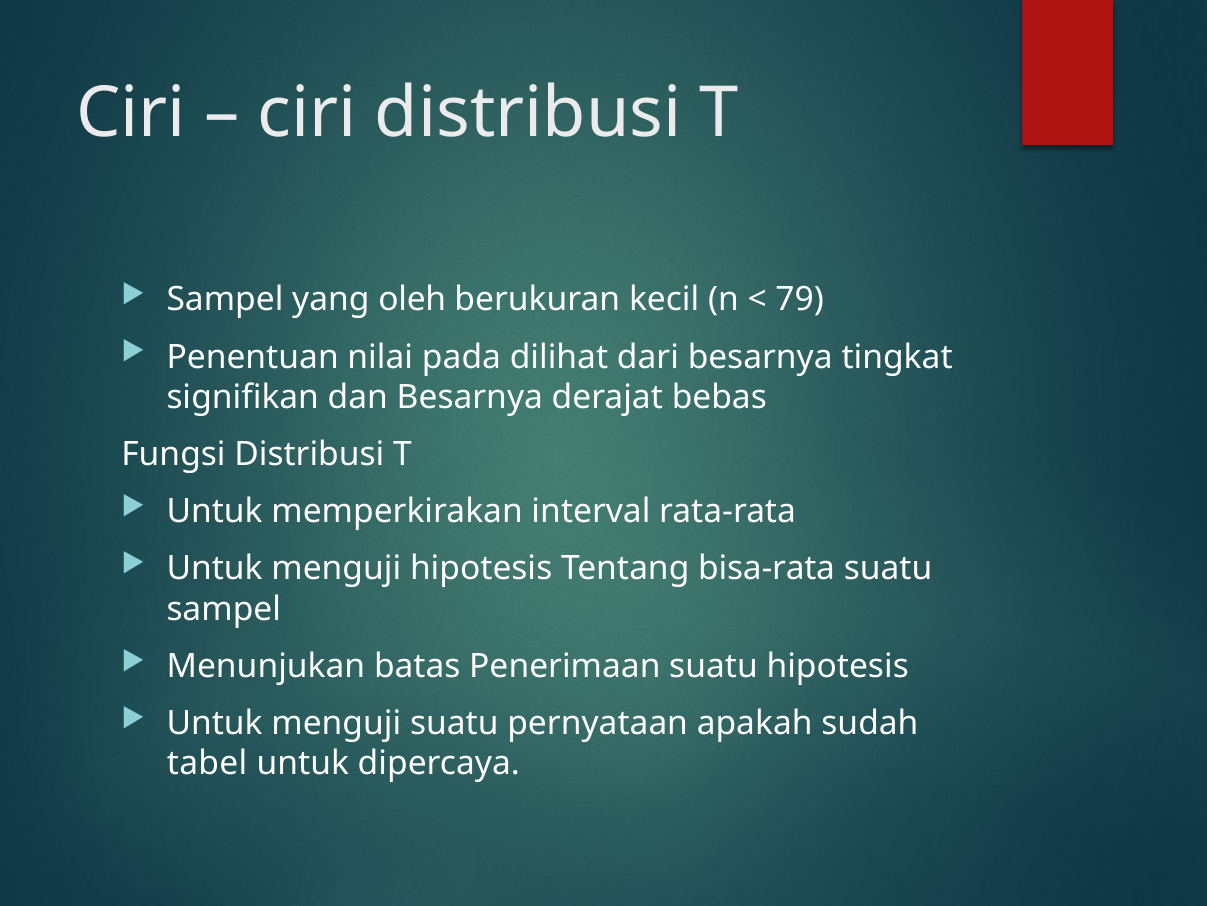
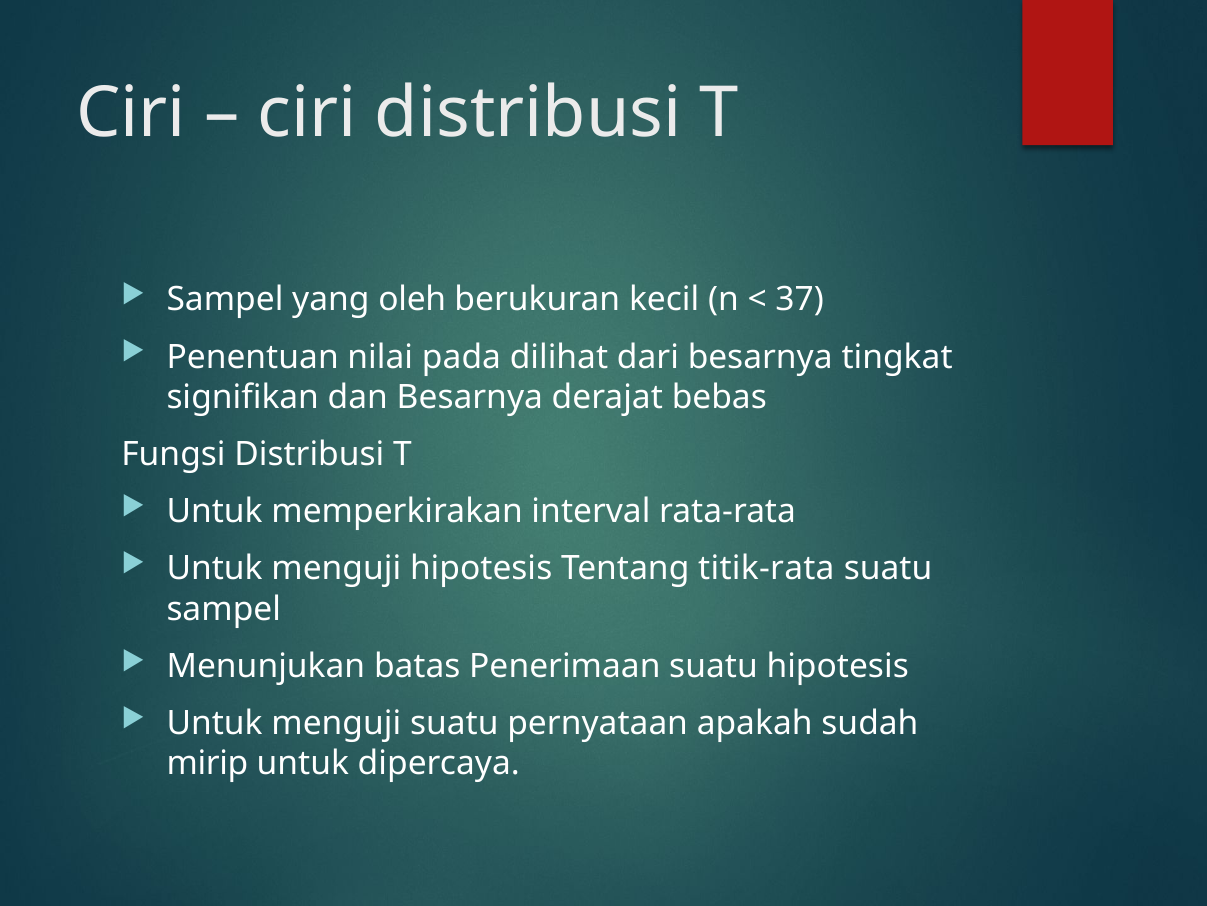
79: 79 -> 37 (800, 300)
bisa-rata: bisa-rata -> titik-rata (766, 568)
tabel: tabel -> mirip (207, 763)
